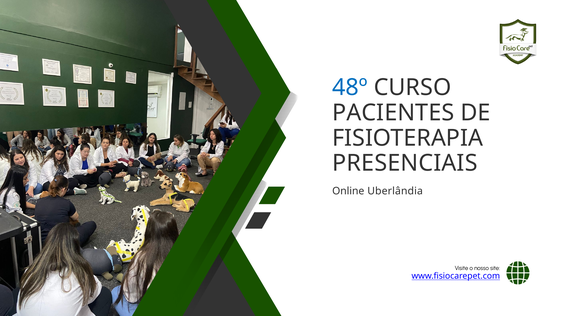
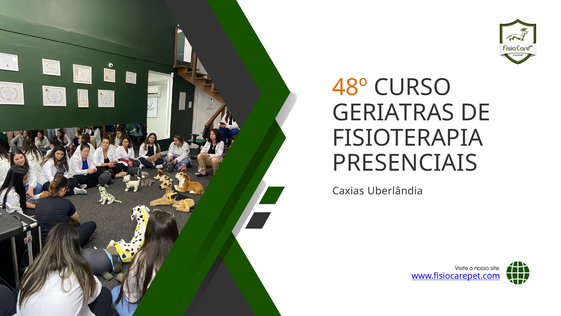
48º colour: blue -> orange (350, 87)
PACIENTES: PACIENTES -> GERIATRAS (393, 113)
Online: Online -> Caxias (348, 191)
